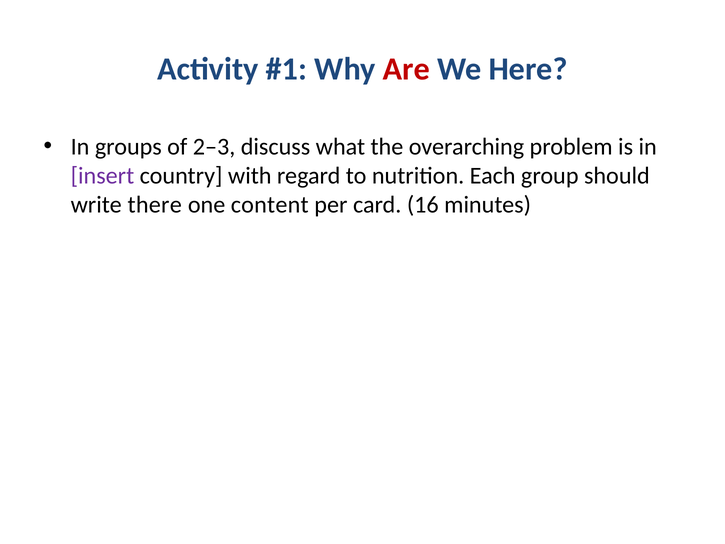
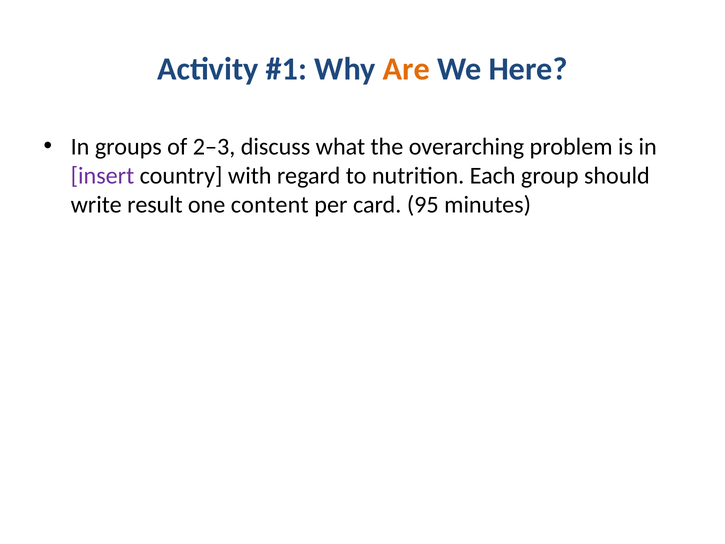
Are colour: red -> orange (406, 69)
there: there -> result (155, 205)
16: 16 -> 95 (423, 205)
